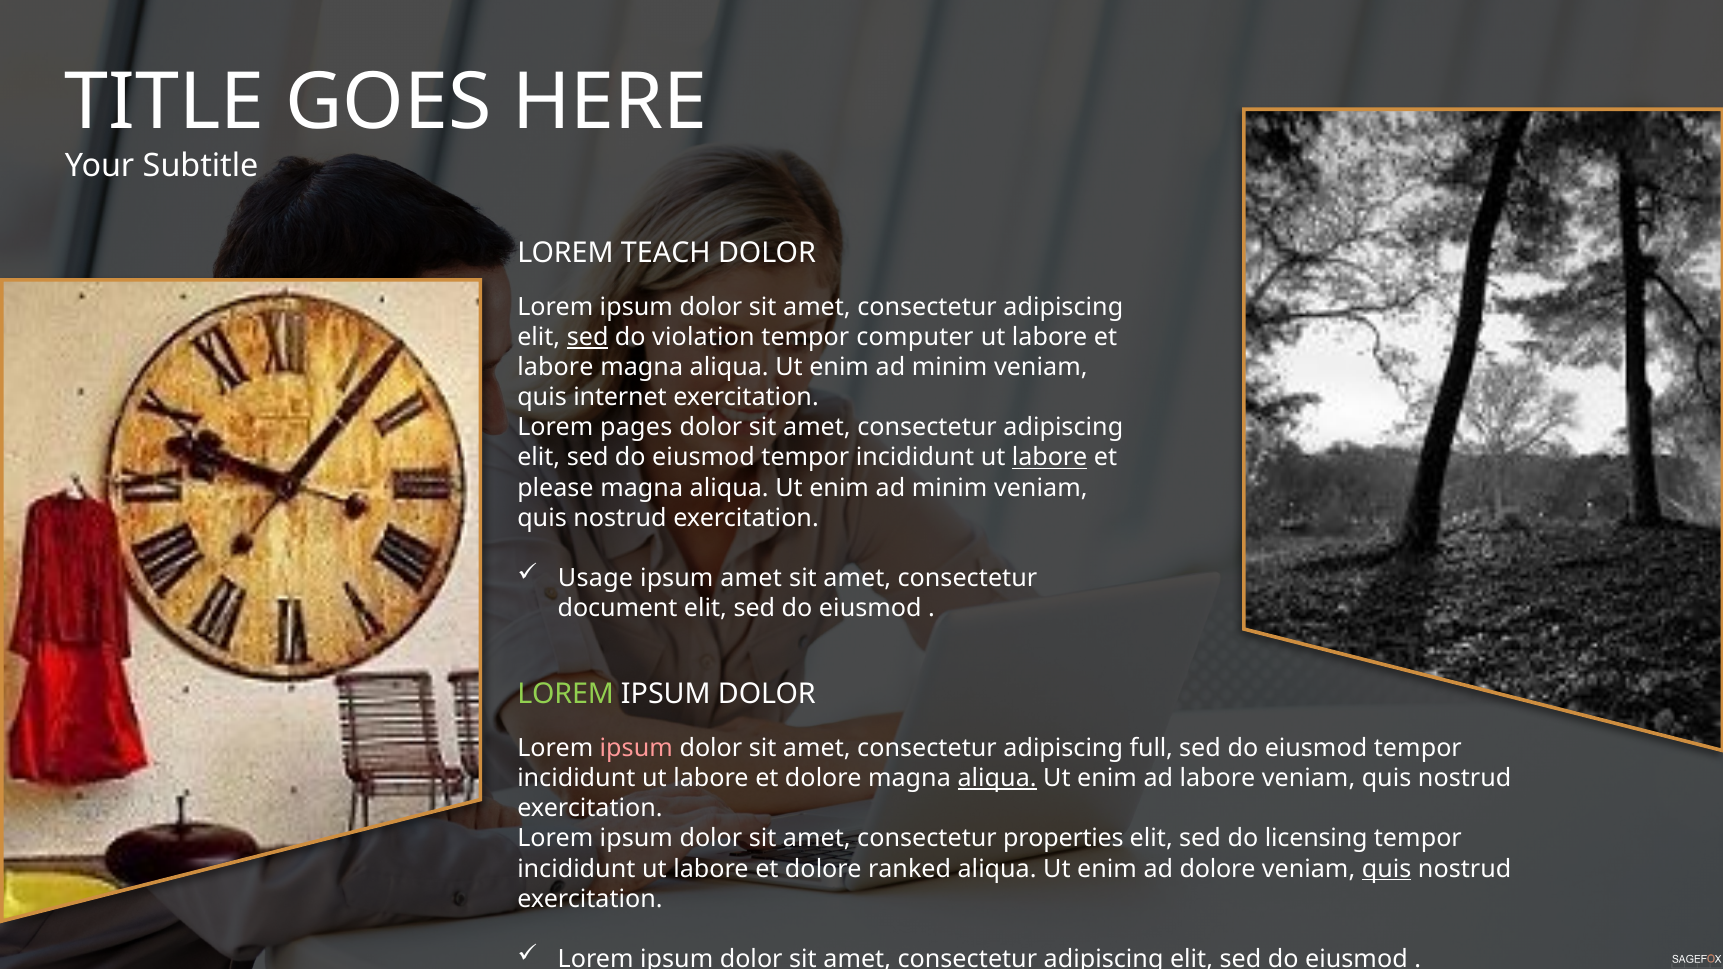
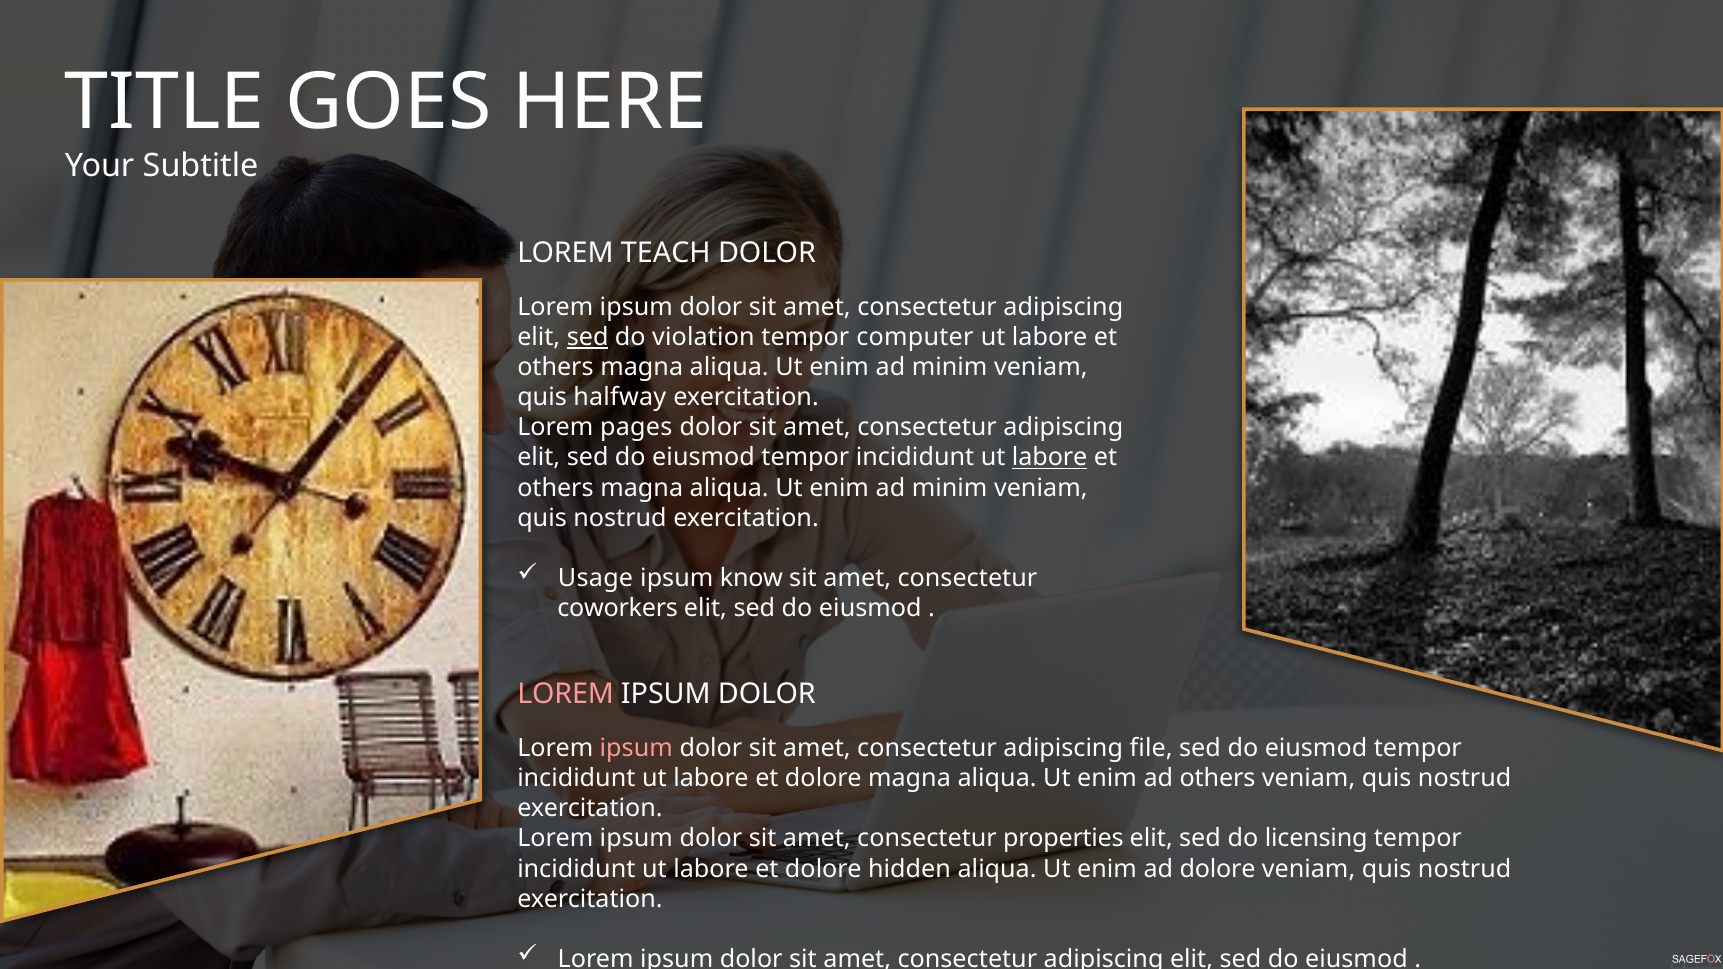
labore: labore -> others (555, 367)
internet: internet -> halfway (620, 397)
please: please -> others (555, 488)
ipsum amet: amet -> know (751, 578)
document: document -> coworkers (618, 609)
LOREM colour: light green -> pink (566, 695)
full: full -> file (1151, 748)
aliqua underline: present -> none (997, 778)
ad labore: labore -> others (1218, 778)
ranked: ranked -> hidden (909, 869)
quis underline: present -> none (1387, 869)
